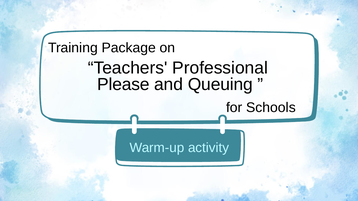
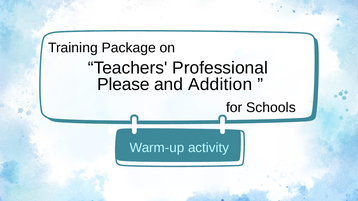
Queuing: Queuing -> Addition (220, 84)
